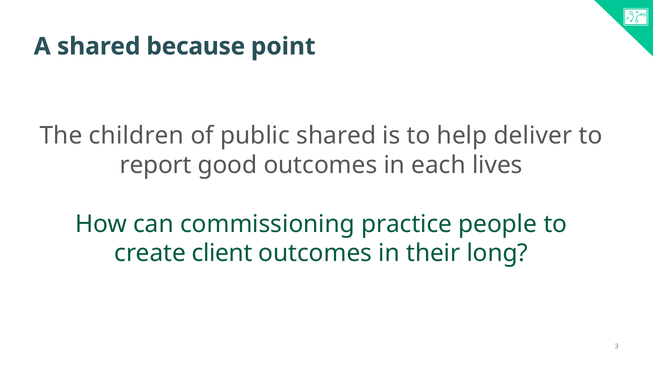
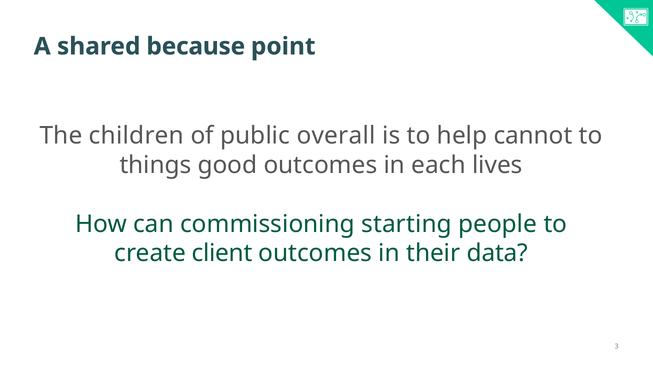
public shared: shared -> overall (336, 136)
deliver: deliver -> cannot (533, 136)
report: report -> things (155, 165)
practice: practice -> starting (407, 224)
long: long -> data (497, 254)
